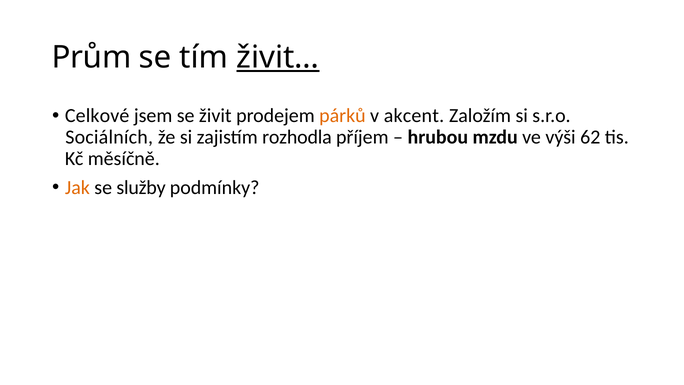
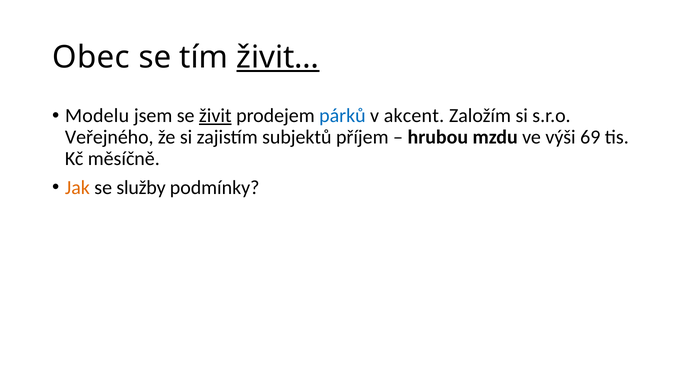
Prům: Prům -> Obec (91, 57)
Celkové: Celkové -> Modelu (97, 116)
živit underline: none -> present (215, 116)
párků colour: orange -> blue (342, 116)
Sociálních: Sociálních -> Veřejného (109, 137)
rozhodla: rozhodla -> subjektů (297, 137)
62: 62 -> 69 (590, 137)
